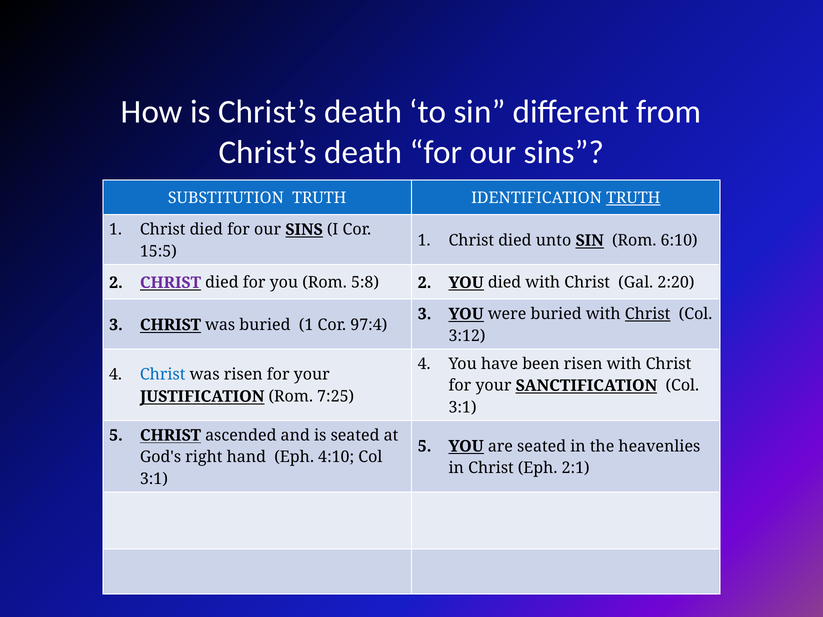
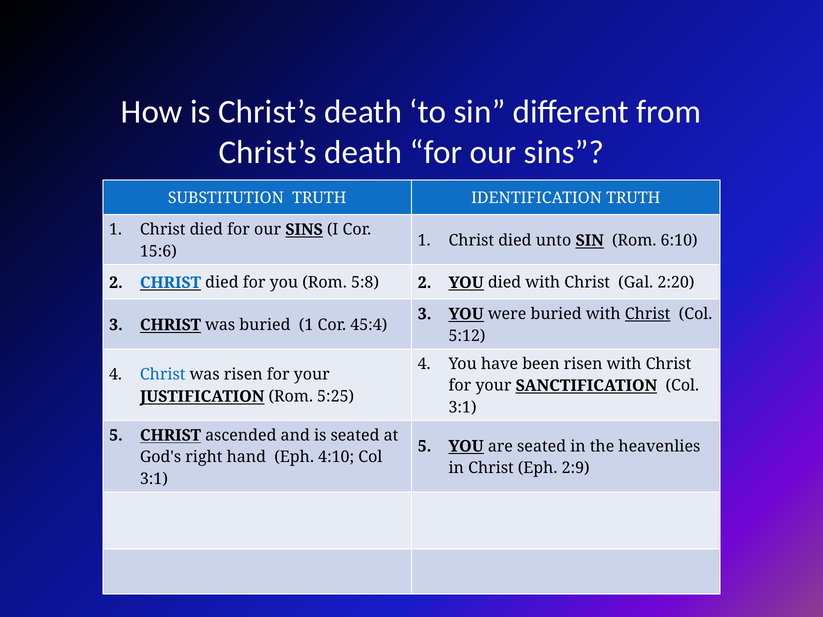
TRUTH underline: present -> none (633, 198)
15:5: 15:5 -> 15:6 (158, 251)
CHRIST colour: purple -> blue (170, 283)
97:4: 97:4 -> 45:4 (369, 325)
3:12: 3:12 -> 5:12 (467, 336)
7:25: 7:25 -> 5:25 (336, 397)
2:1: 2:1 -> 2:9 (576, 468)
